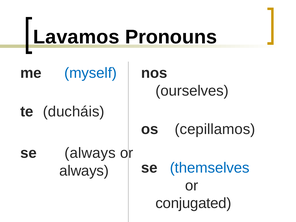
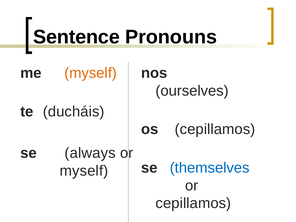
Lavamos: Lavamos -> Sentence (76, 37)
myself colour: blue -> orange (91, 73)
always: always -> myself (84, 171)
conjugated: conjugated -> cepillamos (193, 203)
